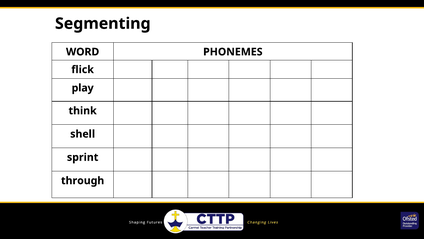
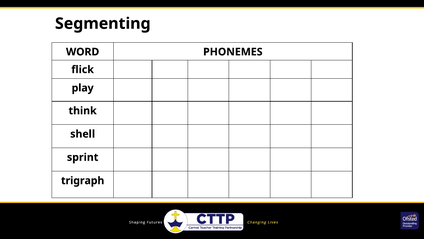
through: through -> trigraph (83, 180)
